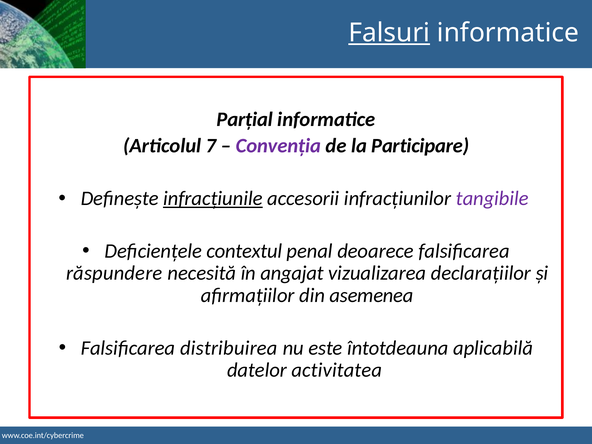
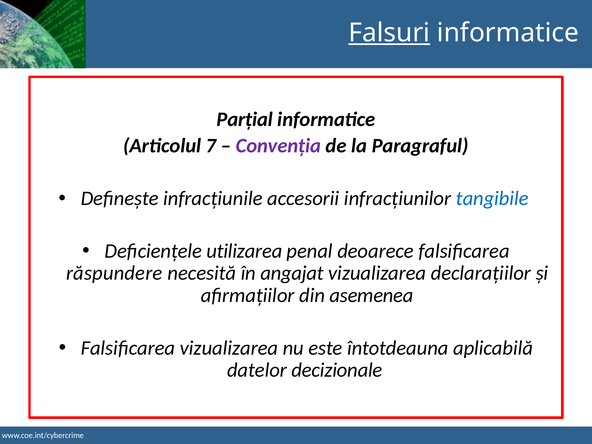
Participare: Participare -> Paragraful (420, 146)
infracțiunile underline: present -> none (213, 198)
tangibile colour: purple -> blue (492, 198)
contextul: contextul -> utilizarea (244, 251)
Falsificarea distribuirea: distribuirea -> vizualizarea (229, 348)
activitatea: activitatea -> decizionale (337, 370)
